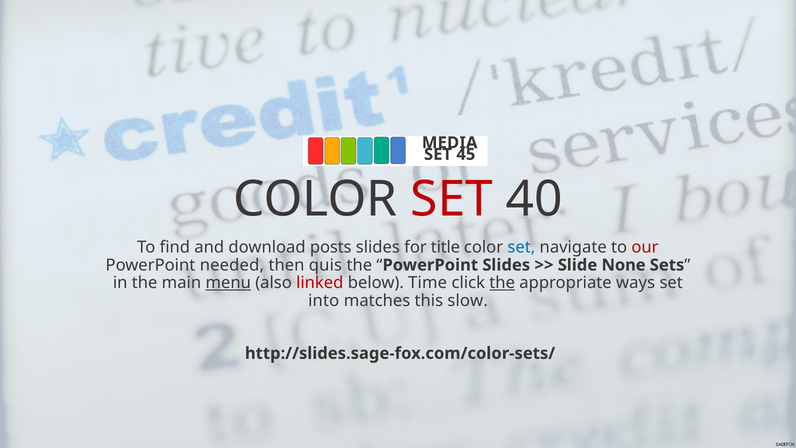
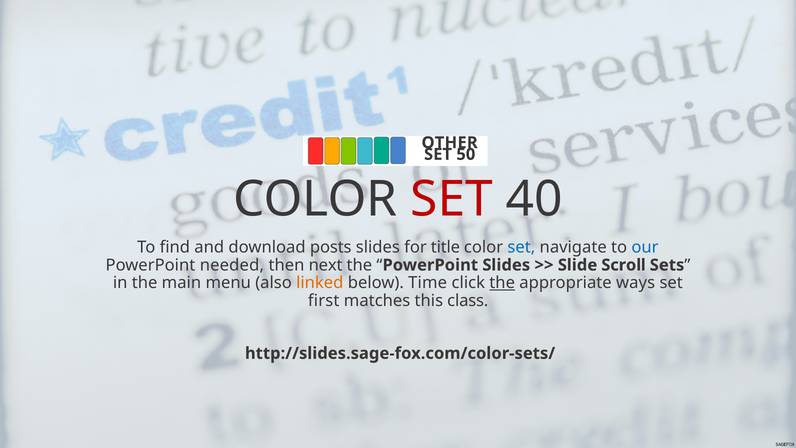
MEDIA: MEDIA -> OTHER (450, 143)
45: 45 -> 50 (466, 154)
our colour: red -> blue (645, 247)
quis: quis -> next (326, 265)
None: None -> Scroll (624, 265)
menu underline: present -> none (228, 283)
linked colour: red -> orange (320, 283)
into: into -> first (324, 301)
slow: slow -> class (468, 301)
